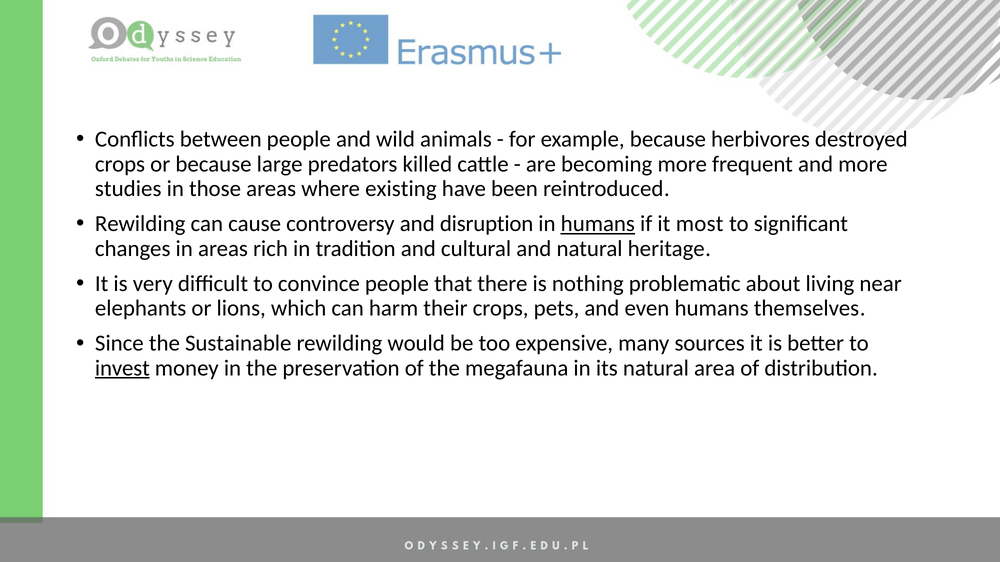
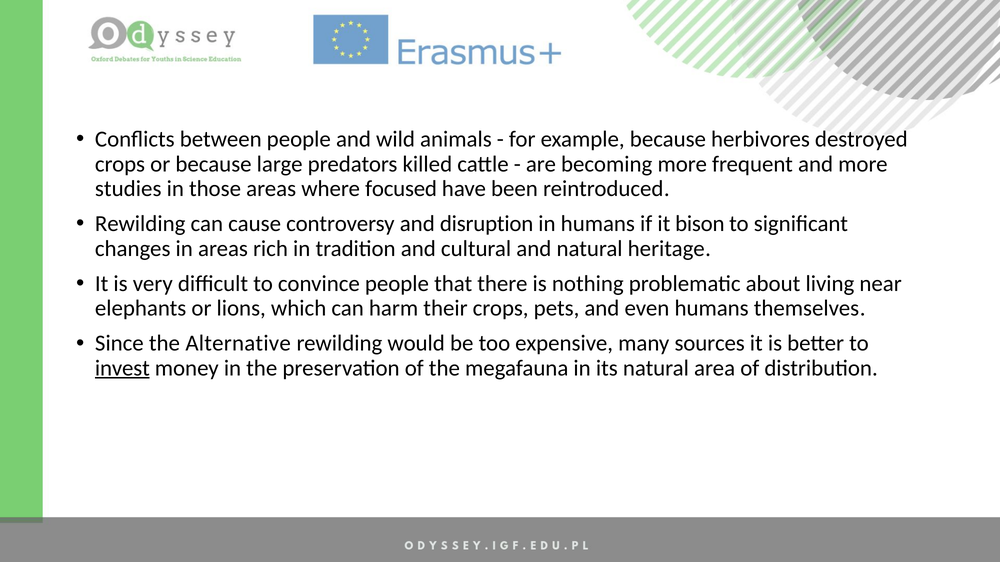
existing: existing -> focused (401, 189)
humans underline: present -> none (598, 224)
most: most -> bison (700, 224)
Sustainable: Sustainable -> Alternative (238, 344)
